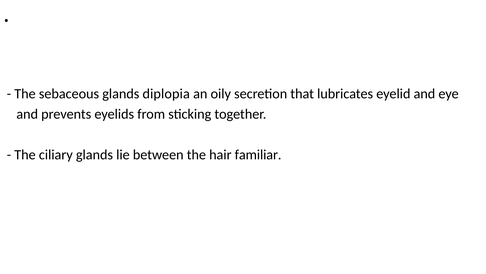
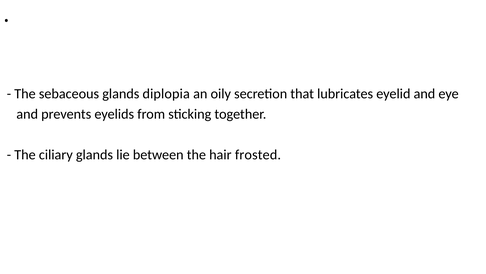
familiar: familiar -> frosted (258, 155)
